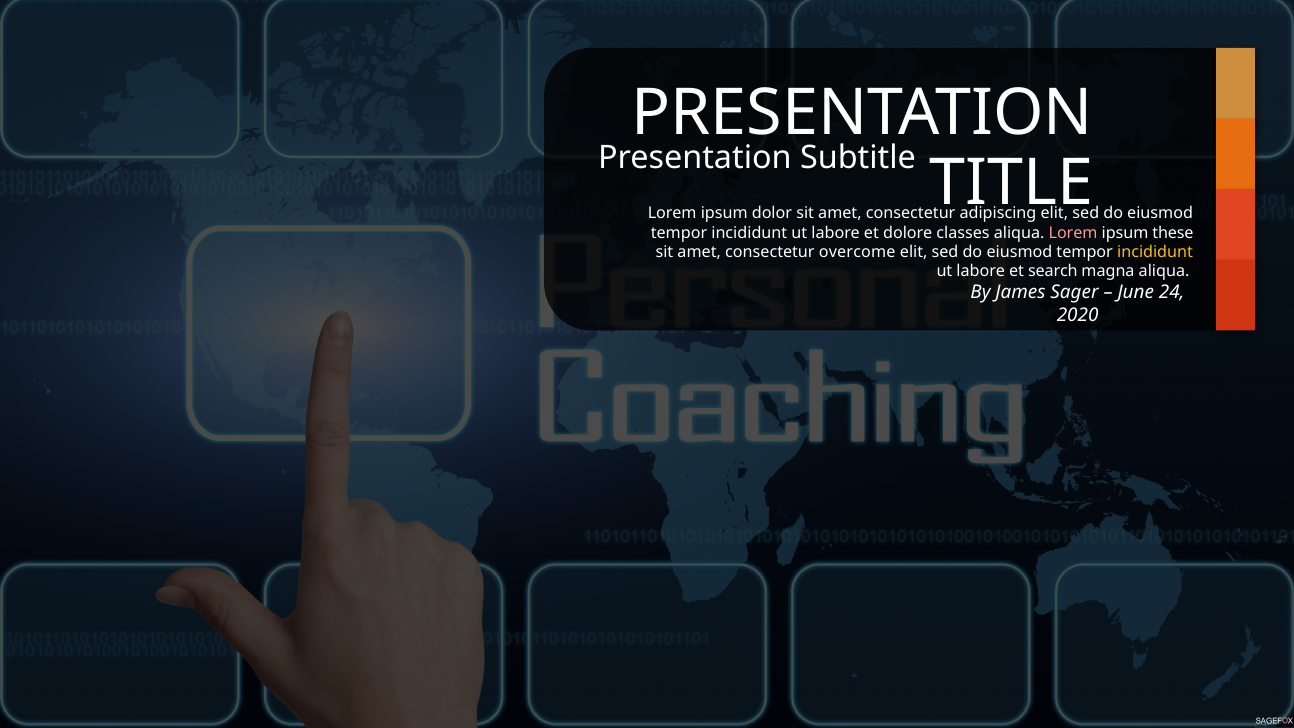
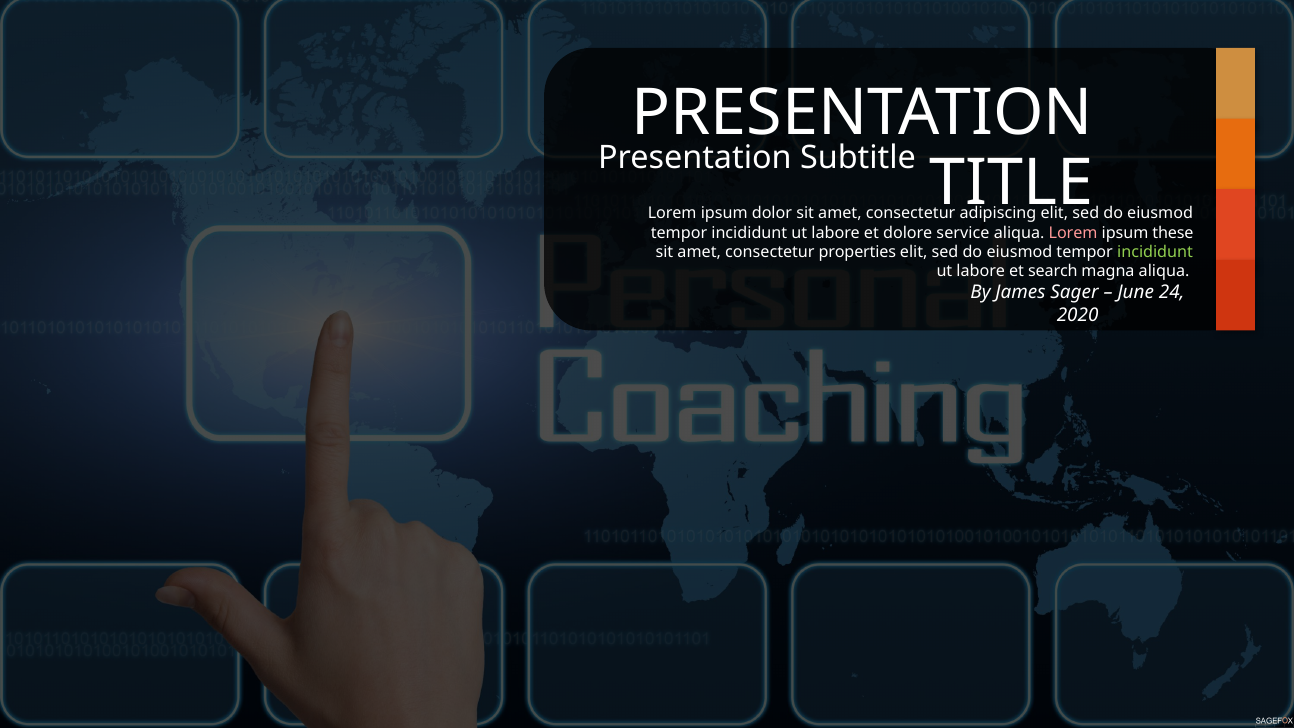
classes: classes -> service (963, 233)
overcome: overcome -> properties (857, 252)
incididunt colour: yellow -> light green (1155, 252)
